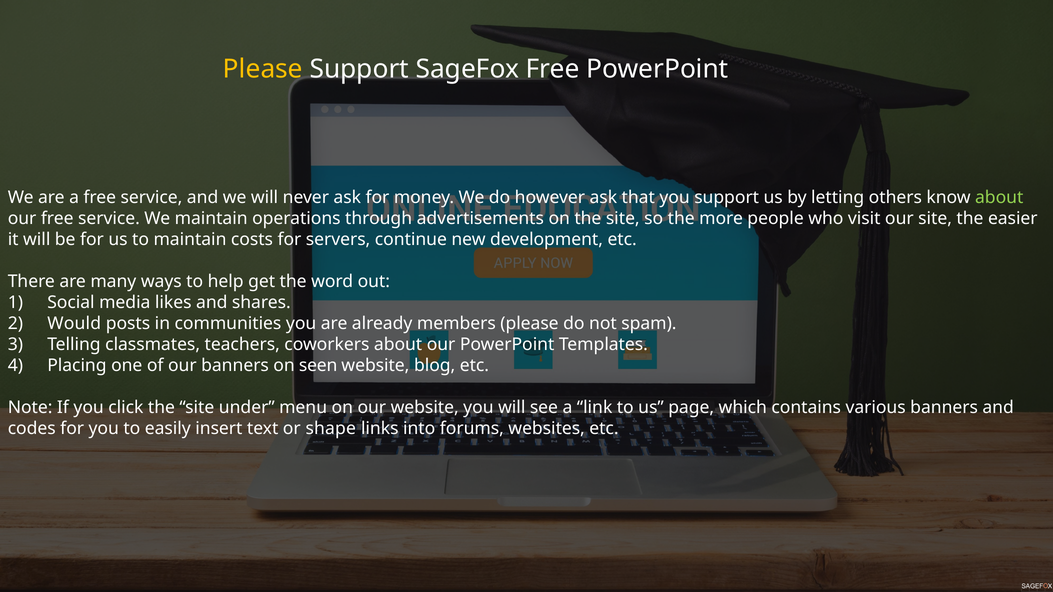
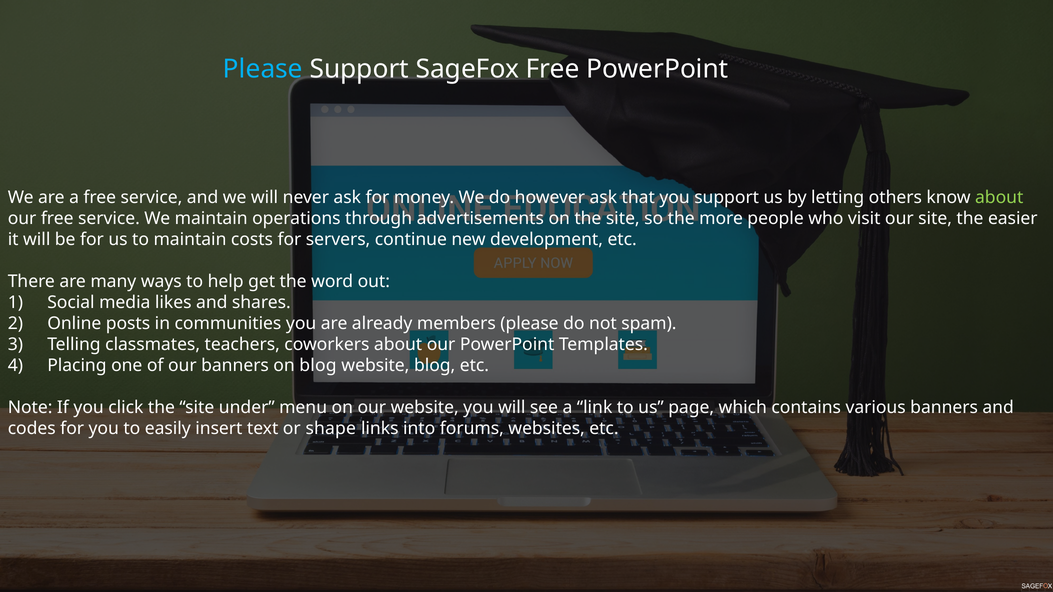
Please colour: yellow -> light blue (263, 69)
Would: Would -> Online (74, 324)
on seen: seen -> blog (318, 366)
